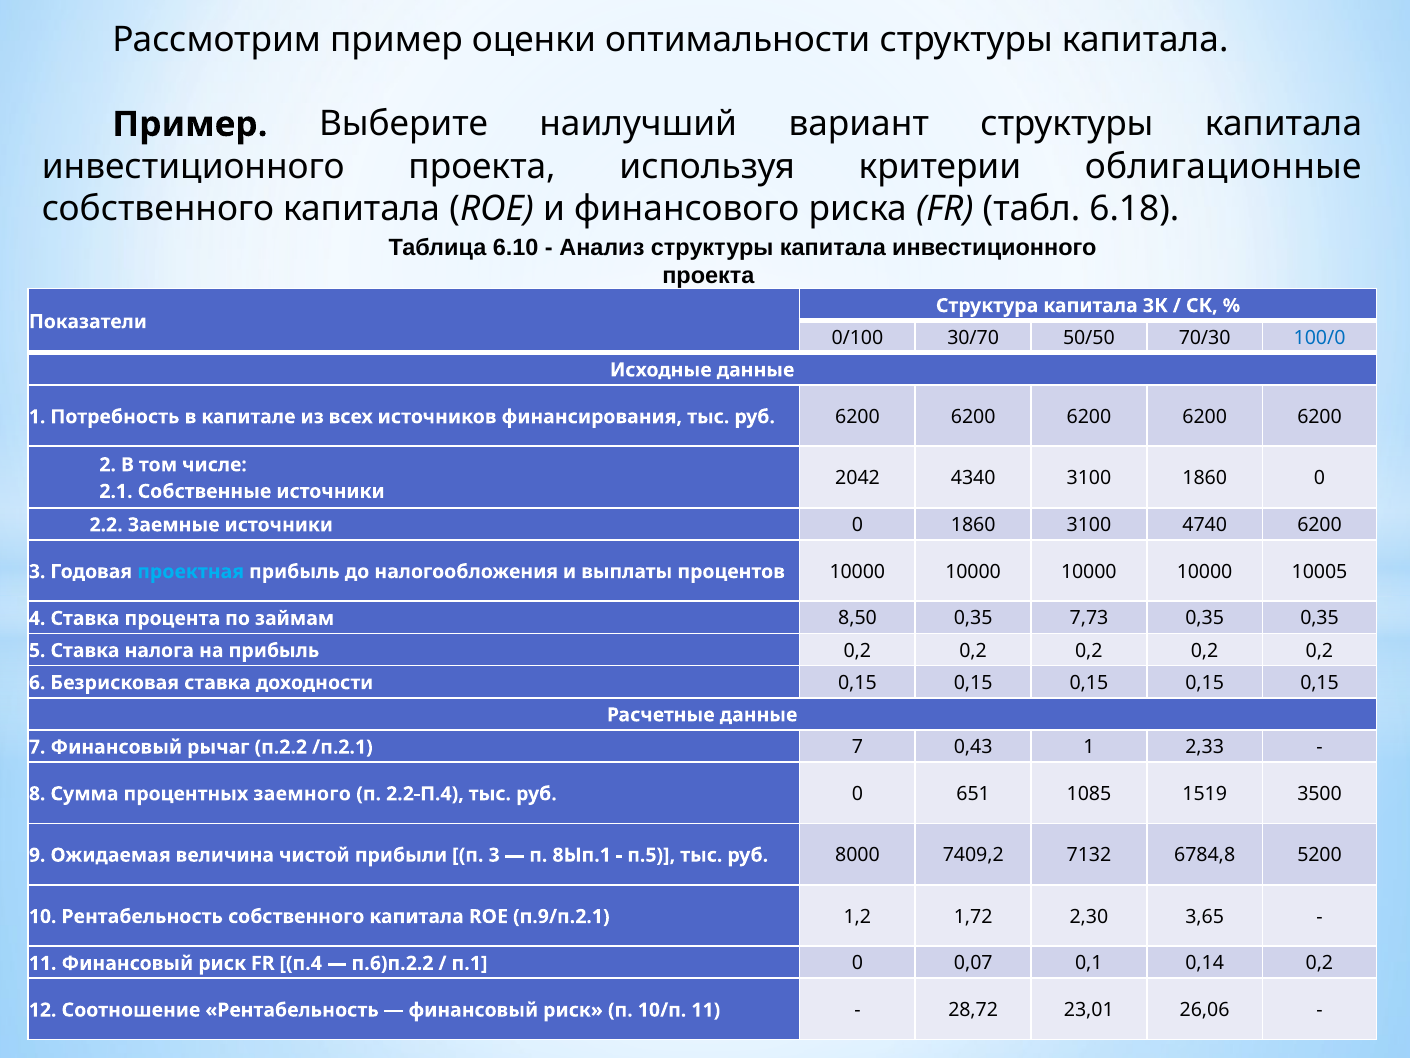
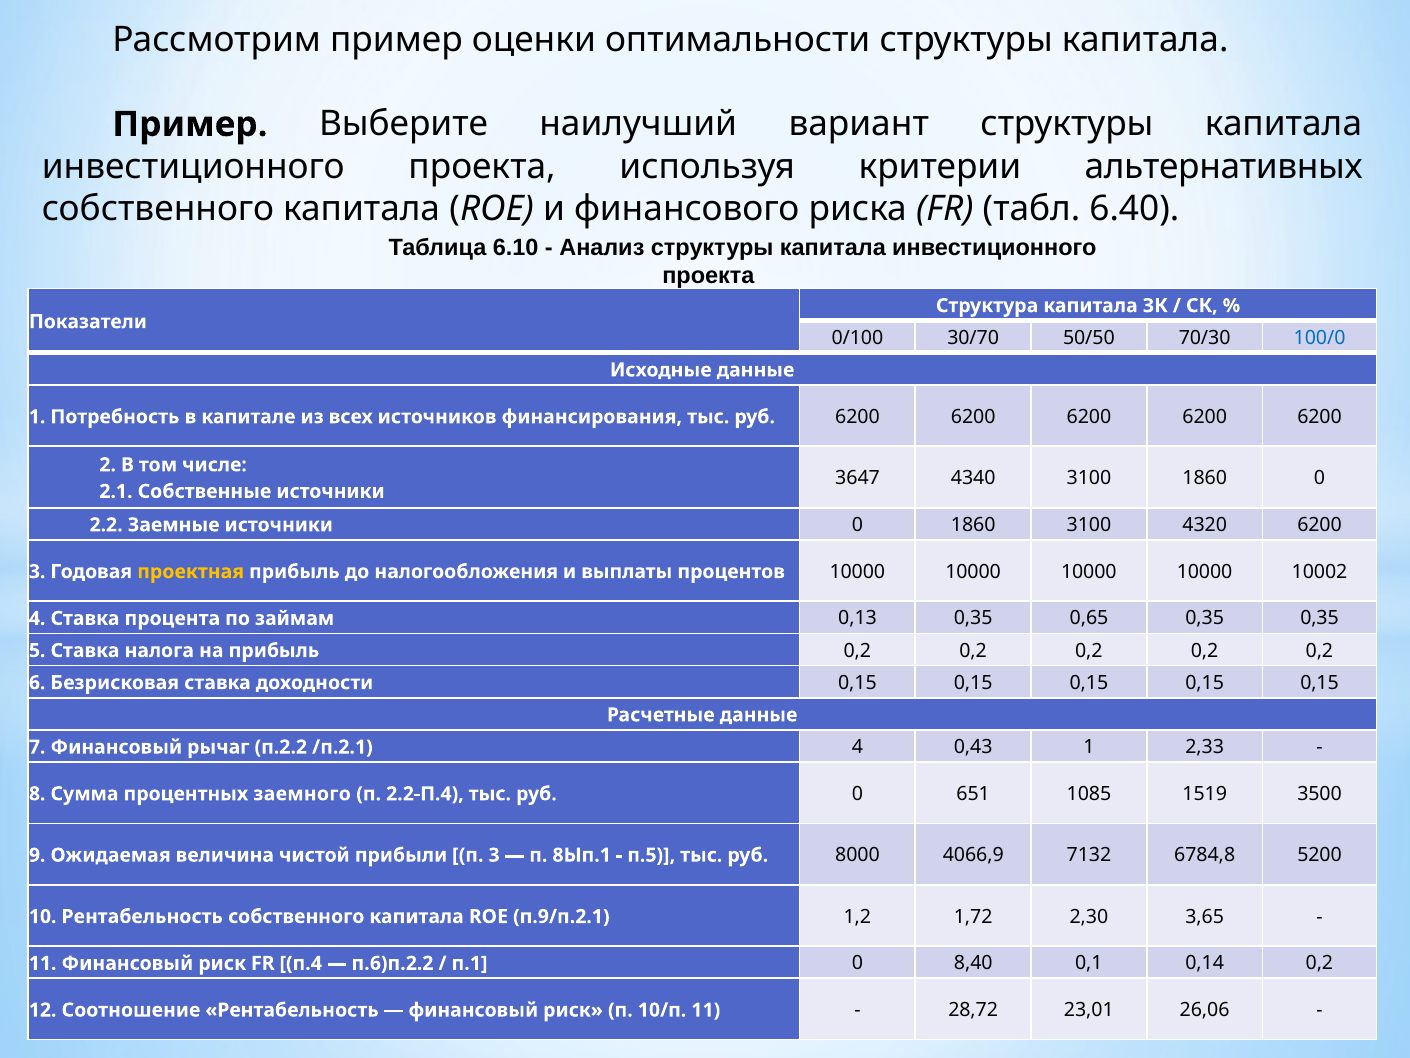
облигационные: облигационные -> альтернативных (1224, 167)
6.18: 6.18 -> 6.40 (1134, 209)
2042: 2042 -> 3647 (858, 478)
4740: 4740 -> 4320 (1205, 525)
проектная colour: light blue -> yellow (191, 571)
10005: 10005 -> 10002 (1319, 571)
8,50: 8,50 -> 0,13 (858, 618)
7,73: 7,73 -> 0,65 (1089, 618)
/п.2.1 7: 7 -> 4 (857, 747)
7409,2: 7409,2 -> 4066,9 (973, 855)
0,07: 0,07 -> 8,40 (973, 963)
